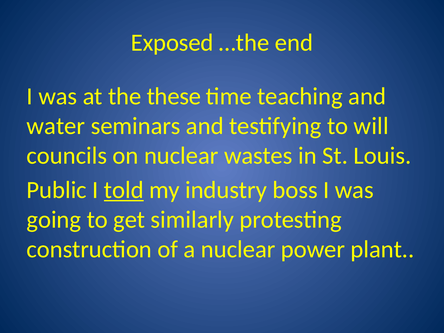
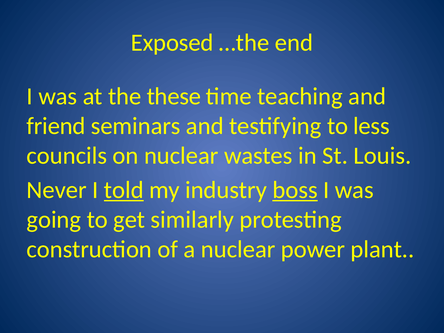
water: water -> friend (56, 126)
will: will -> less (371, 126)
Public: Public -> Never (57, 190)
boss underline: none -> present (295, 190)
